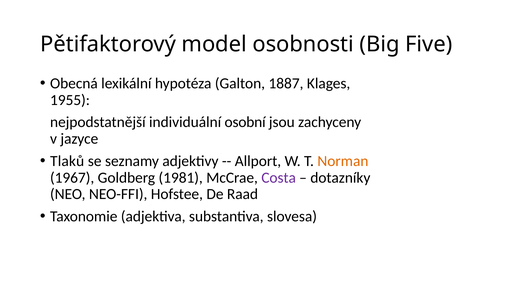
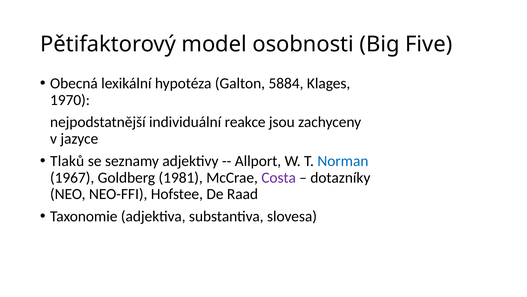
1887: 1887 -> 5884 (286, 83)
1955: 1955 -> 1970 (70, 100)
osobní: osobní -> reakce (245, 122)
Norman colour: orange -> blue (343, 161)
